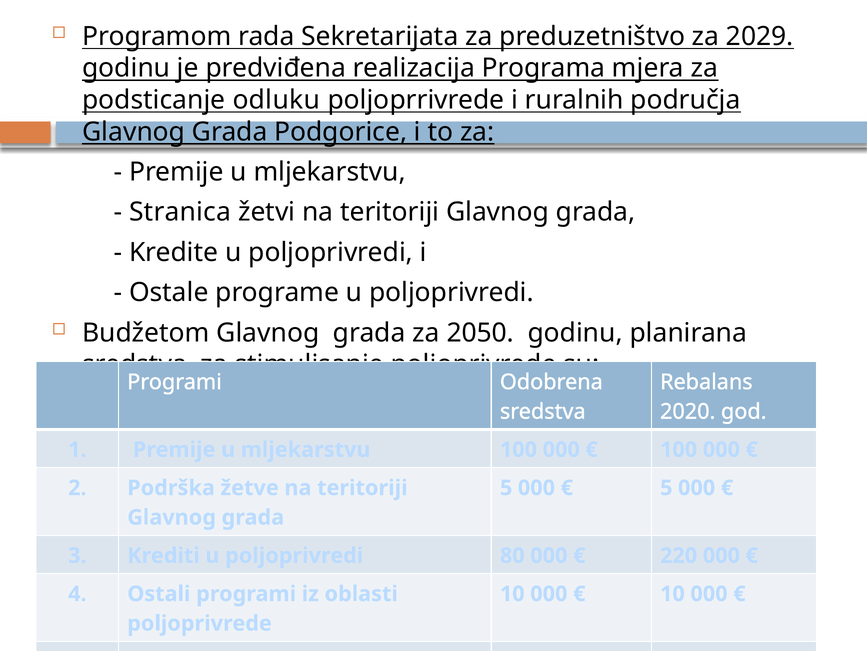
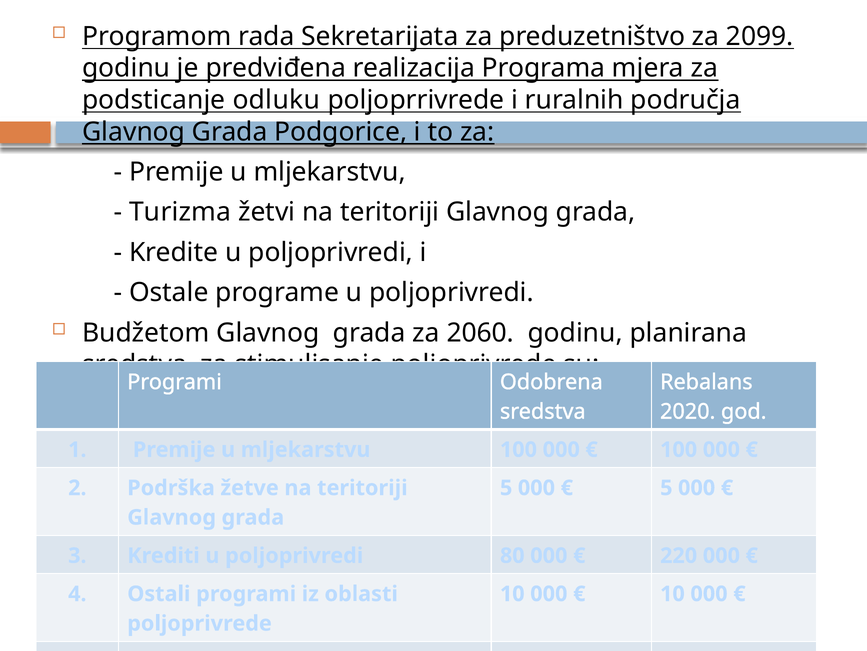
2029: 2029 -> 2099 (760, 36)
Stranica: Stranica -> Turizma (180, 212)
2050: 2050 -> 2060 (480, 333)
